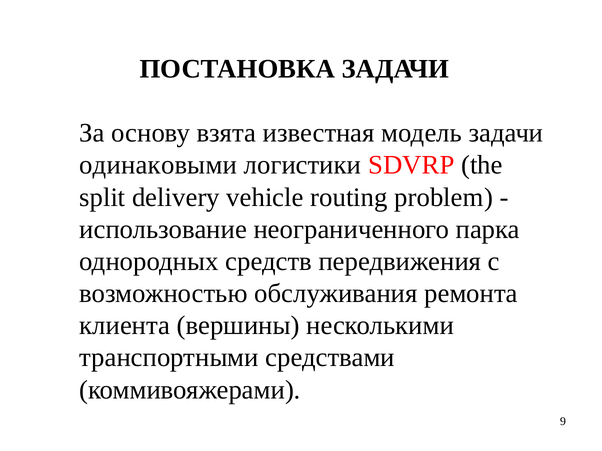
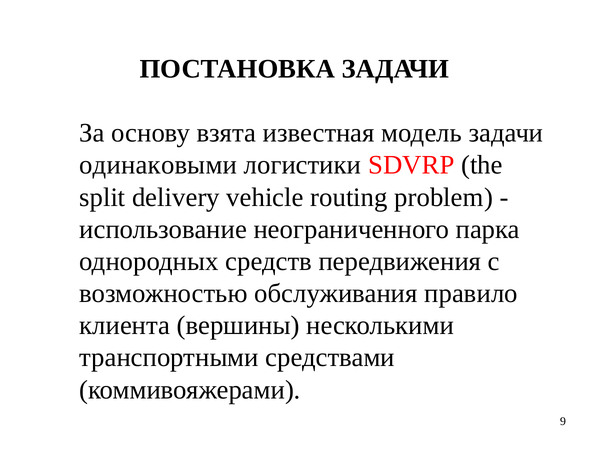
ремонта: ремонта -> правило (471, 294)
